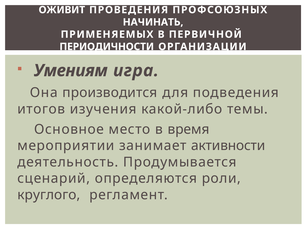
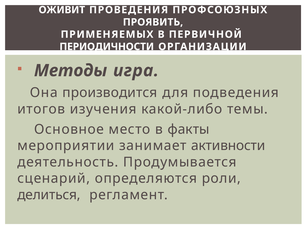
НАЧИНАТЬ: НАЧИНАТЬ -> ПРОЯВИТЬ (153, 22)
Умениям: Умениям -> Методы (71, 71)
время: время -> факты (189, 129)
круглого: круглого -> делиться (49, 195)
